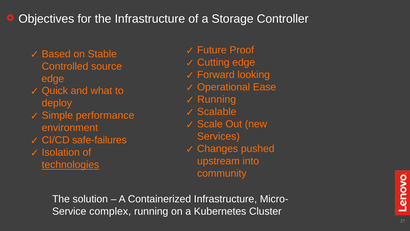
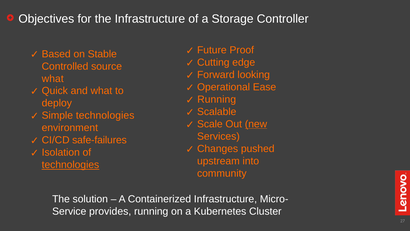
edge: edge -> what (53, 78)
Simple performance: performance -> technologies (105, 115)
new underline: none -> present (256, 124)
complex: complex -> provides (110, 211)
